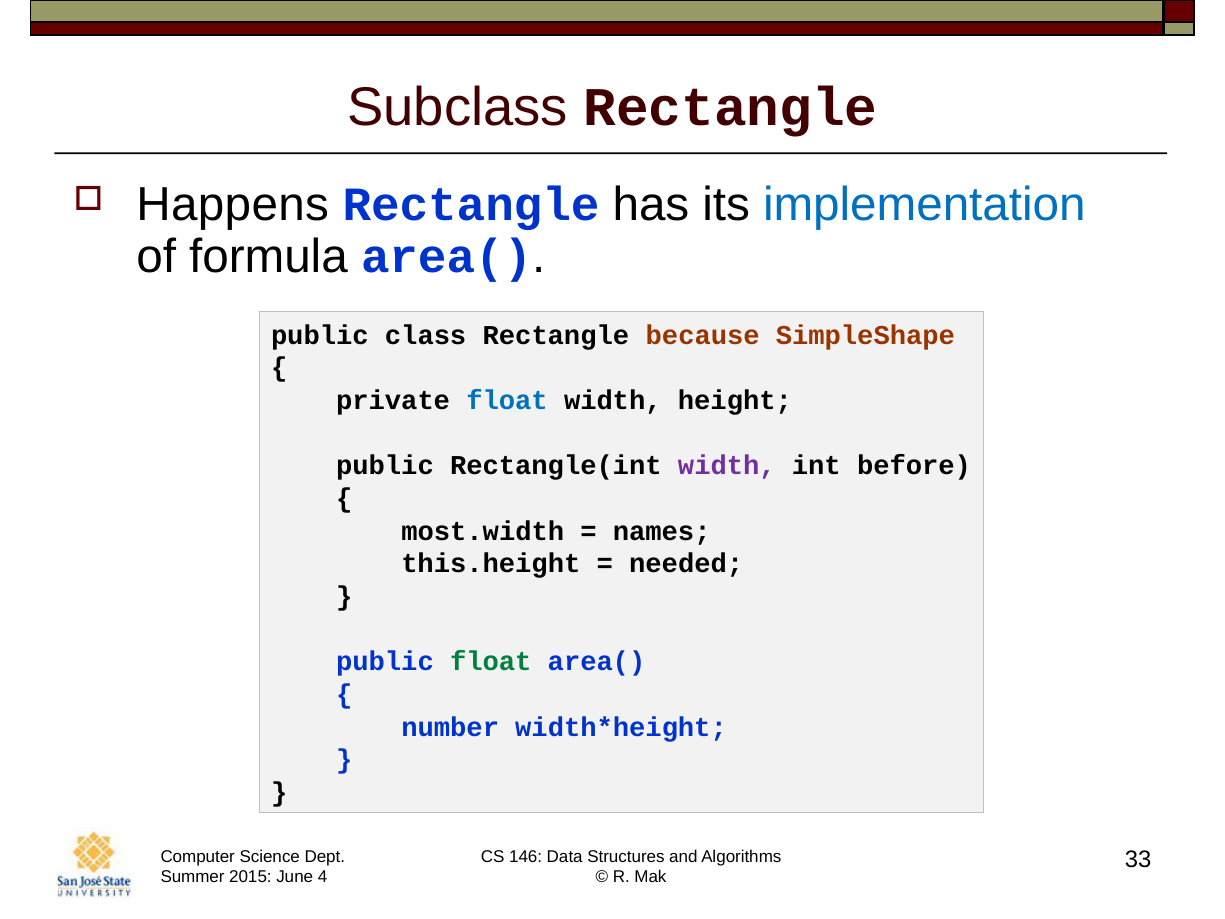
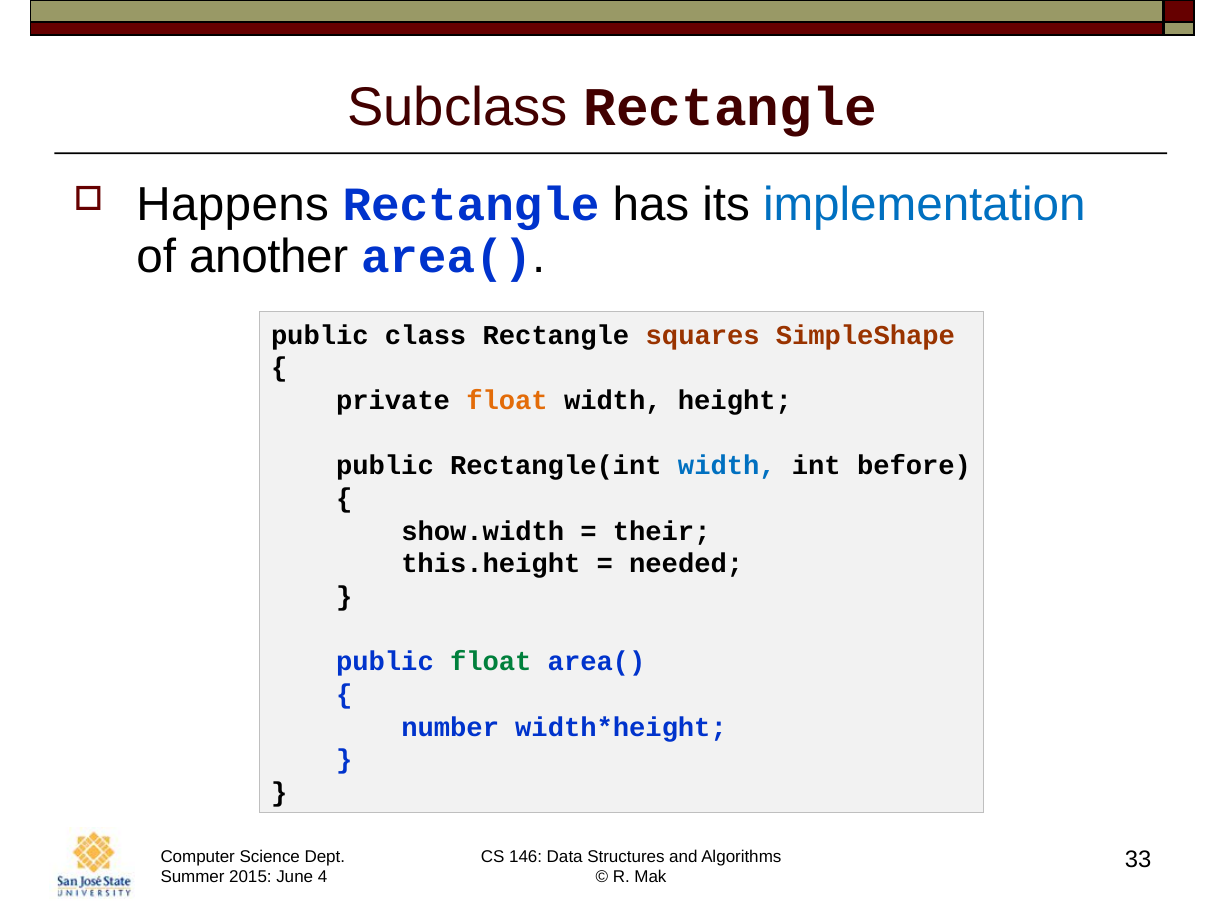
formula: formula -> another (269, 257)
because: because -> squares (703, 335)
float colour: blue -> orange (507, 400)
width colour: purple -> blue (727, 466)
most.width: most.width -> show.width (483, 531)
names: names -> their (662, 531)
